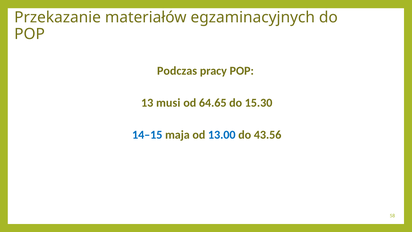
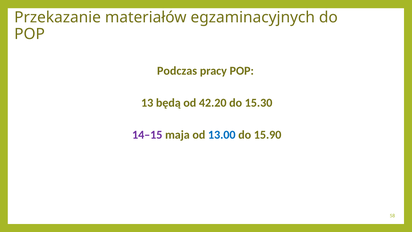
musi: musi -> będą (168, 103)
64.65: 64.65 -> 42.20 (213, 103)
14–15 colour: blue -> purple (147, 135)
43.56: 43.56 -> 15.90 (268, 135)
